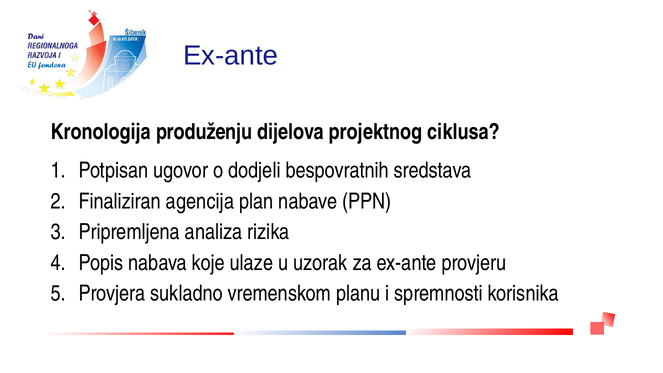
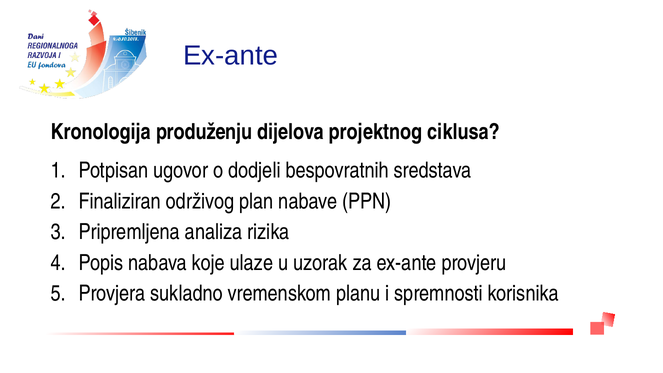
agencija: agencija -> održivog (200, 201)
